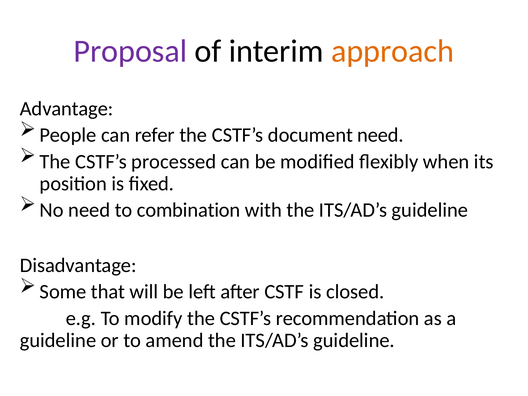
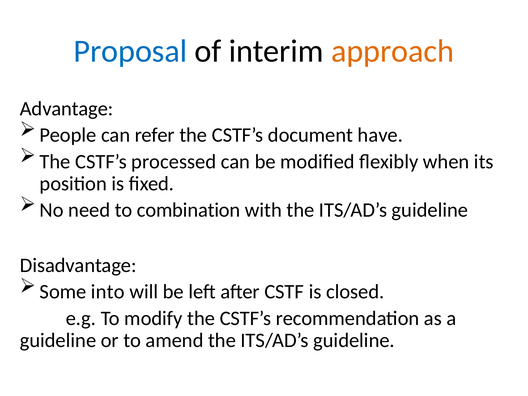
Proposal colour: purple -> blue (130, 51)
document need: need -> have (380, 135)
that: that -> into (108, 292)
